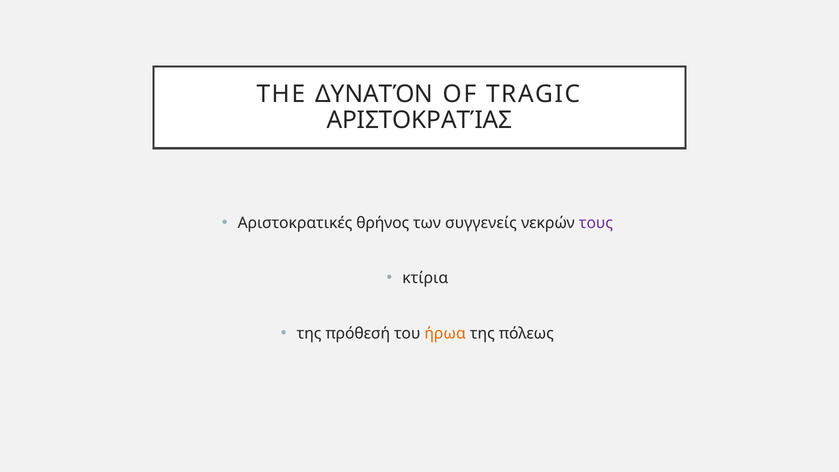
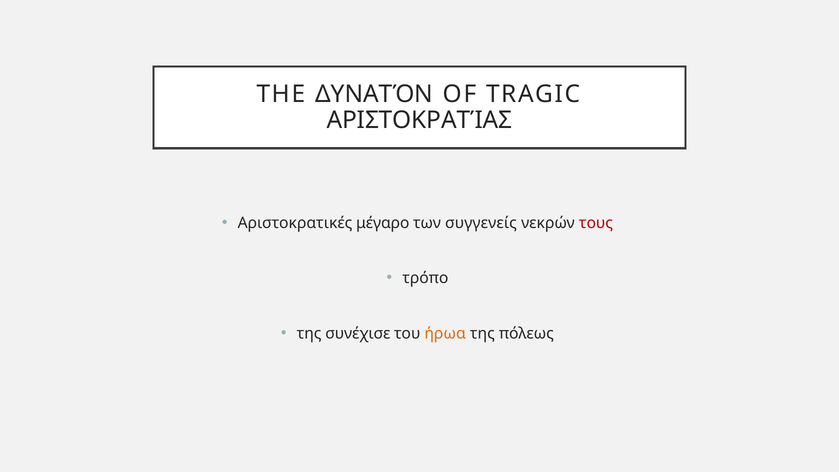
θρήνος: θρήνος -> μέγαρο (383, 223)
τους colour: purple -> red (596, 223)
κτίρια: κτίρια -> τρόπο (425, 278)
πρόθεσή: πρόθεσή -> συνέχισε (358, 333)
